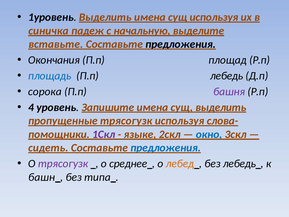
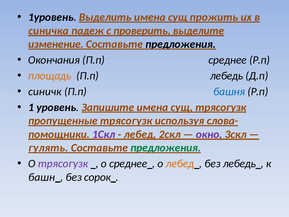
сущ используя: используя -> прожить (214, 17)
начальную: начальную -> проверить (142, 31)
вставьте: вставьте -> изменение (56, 44)
П.п площад: площад -> среднее (228, 60)
площадь colour: blue -> orange (50, 76)
сорока: сорока -> синичк (45, 91)
башня colour: purple -> blue (229, 91)
4: 4 -> 1 (31, 107)
сущ выделить: выделить -> трясогузк (221, 107)
языке: языке -> лебед (140, 134)
окно colour: blue -> purple (209, 134)
сидеть: сидеть -> гулять (48, 148)
предложения colour: blue -> green (166, 148)
типа: типа -> сорок (98, 177)
